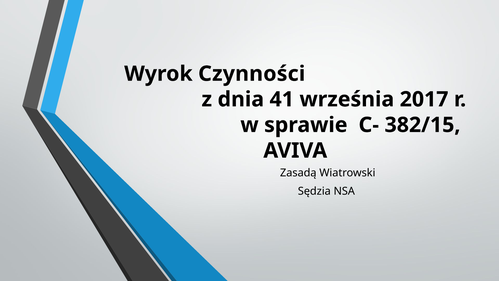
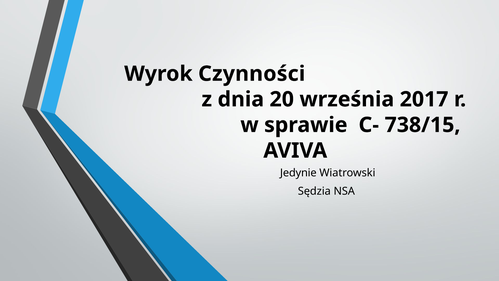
41: 41 -> 20 (282, 99)
382/15: 382/15 -> 738/15 (423, 125)
Zasadą: Zasadą -> Jedynie (298, 173)
